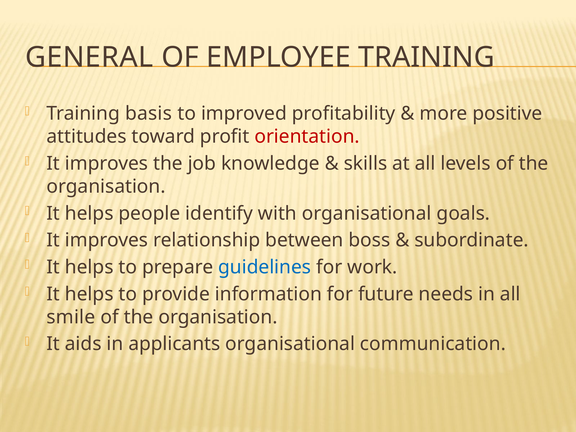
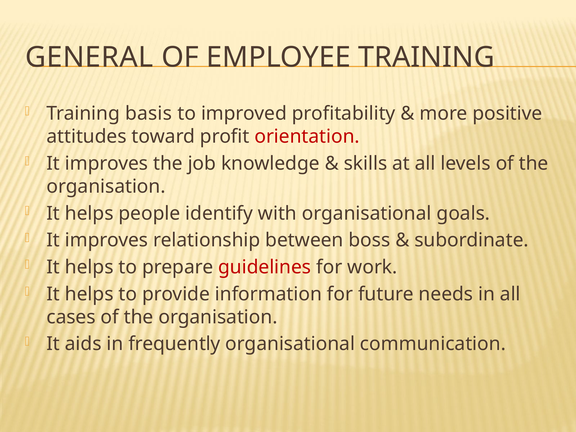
guidelines colour: blue -> red (265, 267)
smile: smile -> cases (71, 317)
applicants: applicants -> frequently (174, 344)
